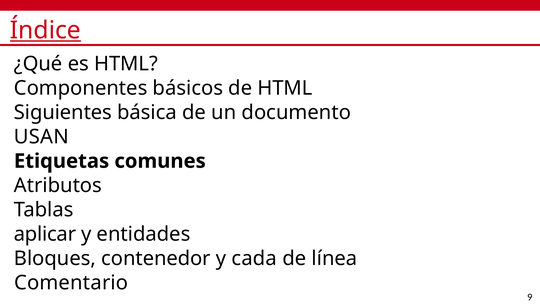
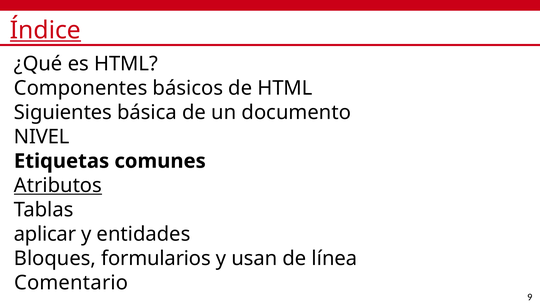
USAN: USAN -> NIVEL (42, 137)
Atributos underline: none -> present (58, 185)
contenedor: contenedor -> formularios (156, 258)
cada: cada -> usan (254, 258)
